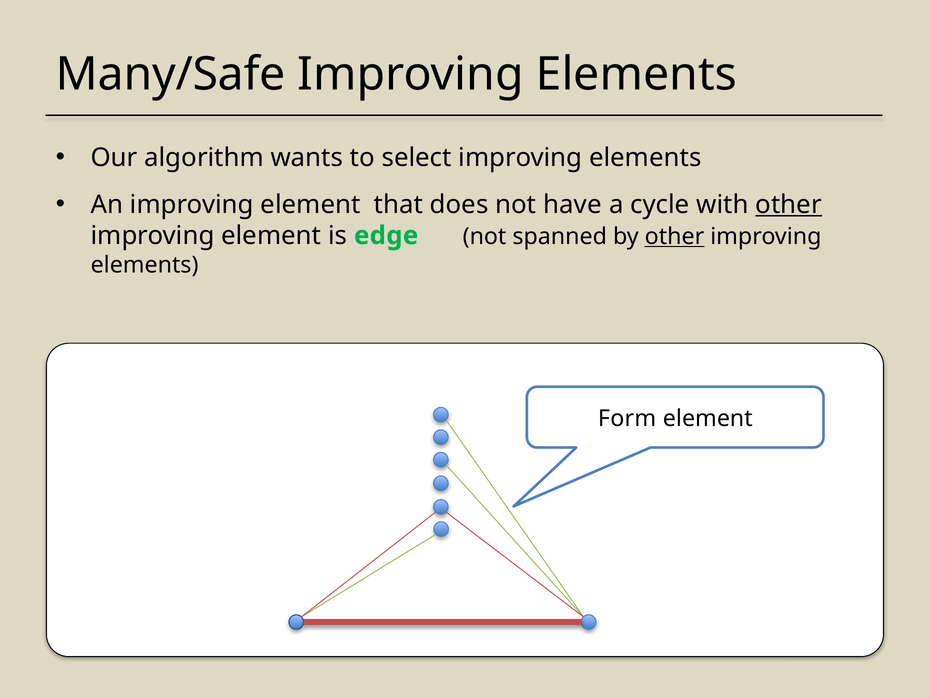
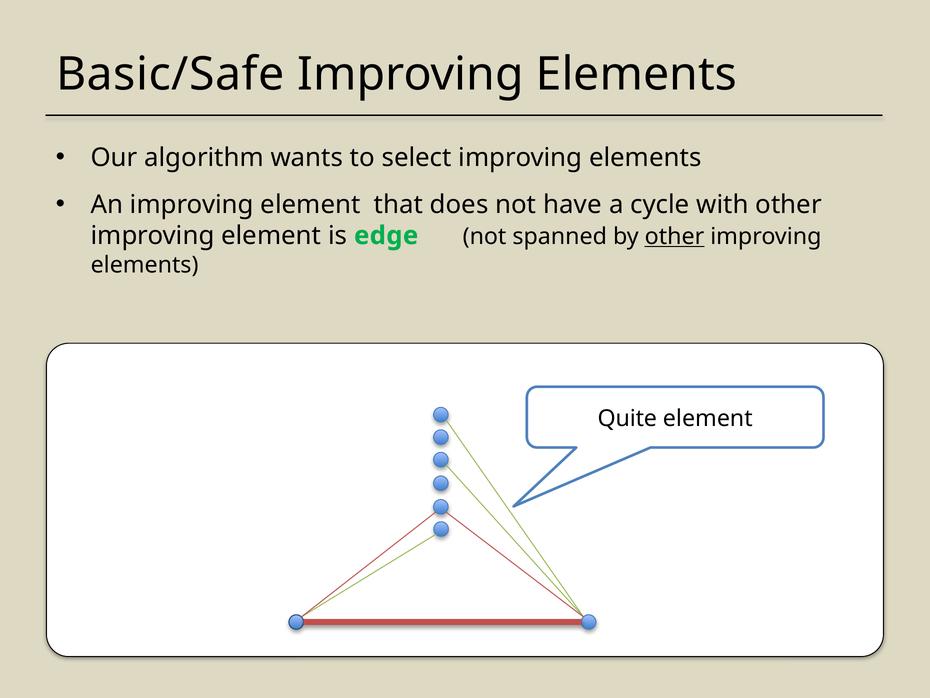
Many/Safe: Many/Safe -> Basic/Safe (170, 74)
other underline: present -> none (789, 204)
Form: Form -> Quite (627, 418)
